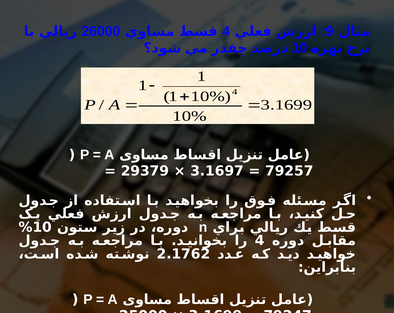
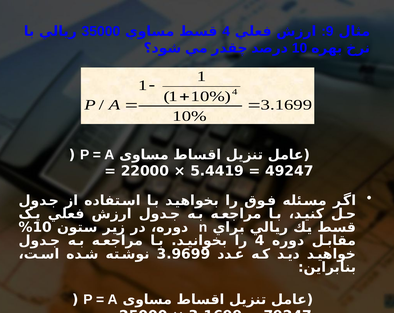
26000: 26000 -> 35000 (101, 31)
29379: 29379 -> 22000 (145, 171)
3.1697: 3.1697 -> 5.4419 (217, 171)
79257: 79257 -> 49247 (289, 171)
2.1762: 2.1762 -> 3.9699 (183, 254)
